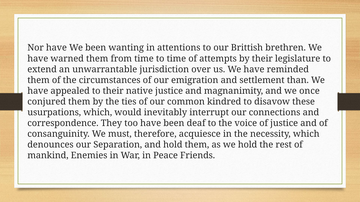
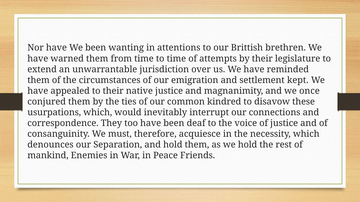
than: than -> kept (298, 80)
